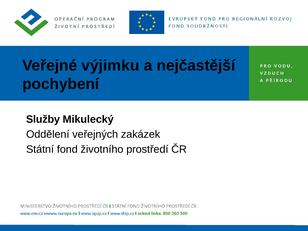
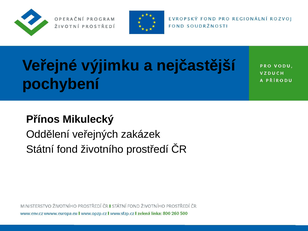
Služby: Služby -> Přínos (43, 119)
